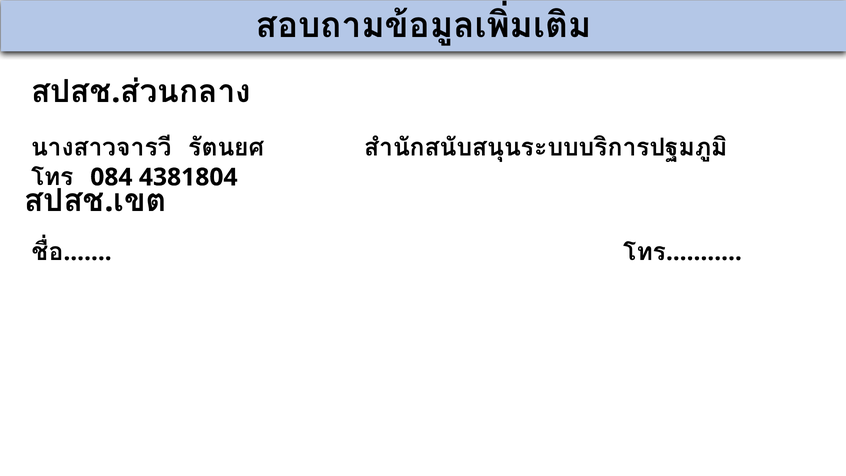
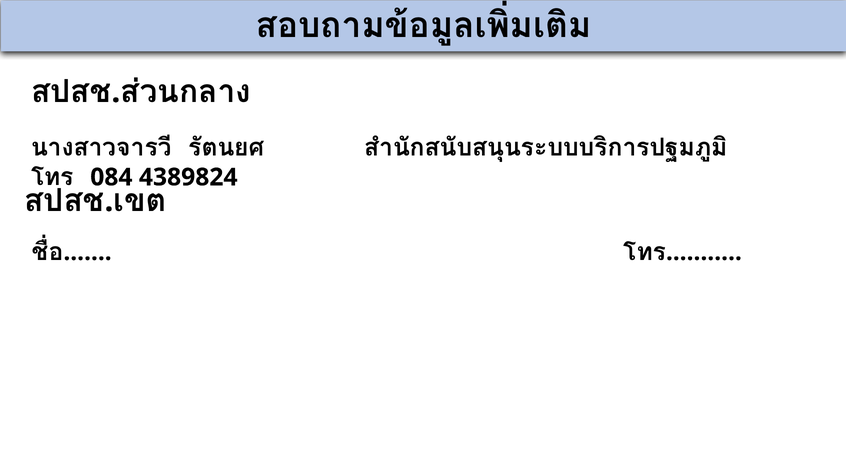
4381804: 4381804 -> 4389824 (188, 177)
